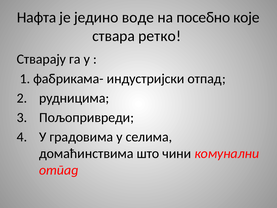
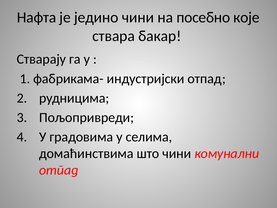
једино воде: воде -> чини (138, 17)
ретко: ретко -> бакар (160, 36)
